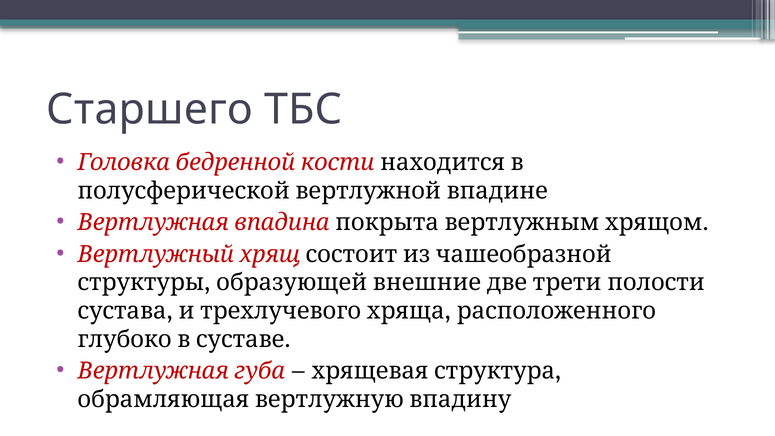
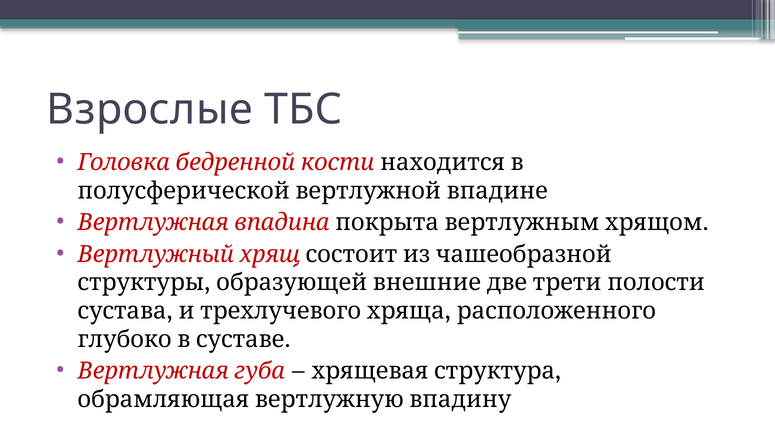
Старшего: Старшего -> Взрослые (150, 110)
